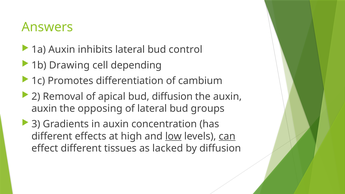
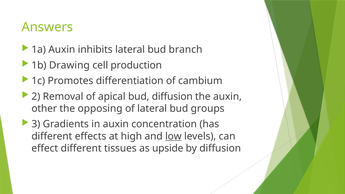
control: control -> branch (186, 50)
depending: depending -> production (136, 65)
auxin: auxin -> other (44, 109)
can underline: present -> none (227, 136)
lacked: lacked -> upside (168, 148)
